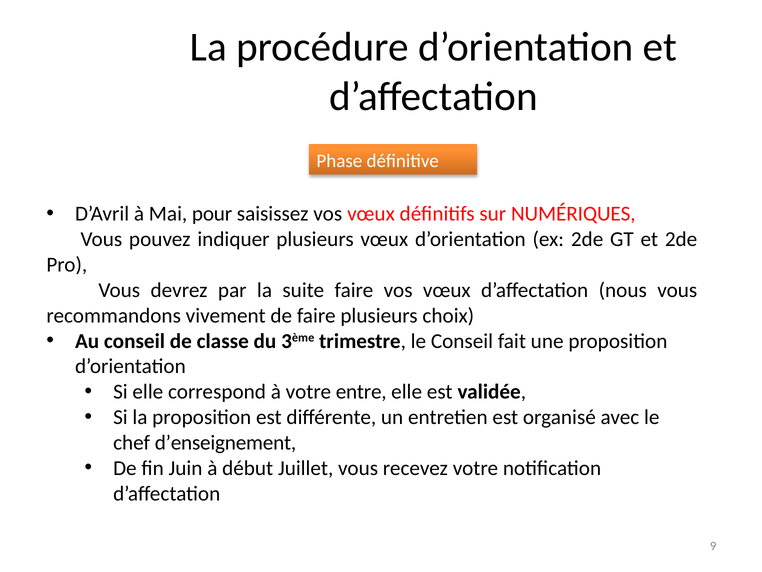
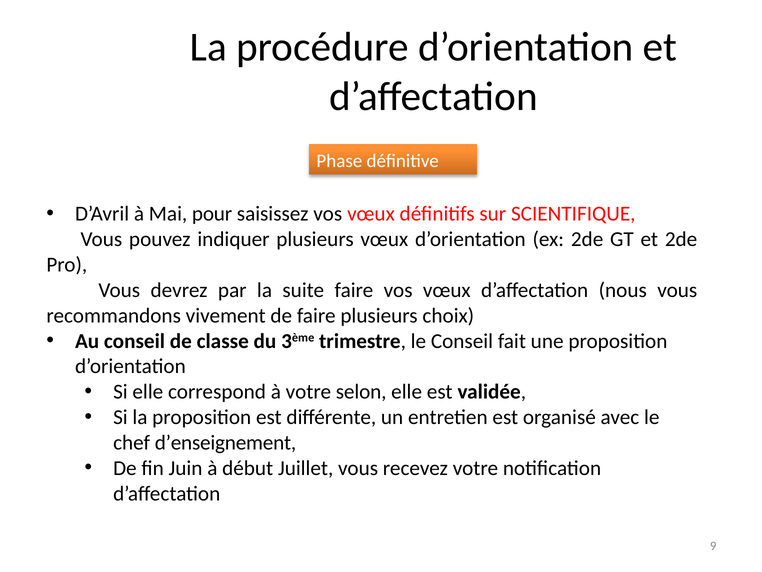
NUMÉRIQUES: NUMÉRIQUES -> SCIENTIFIQUE (573, 214)
entre: entre -> selon (361, 392)
